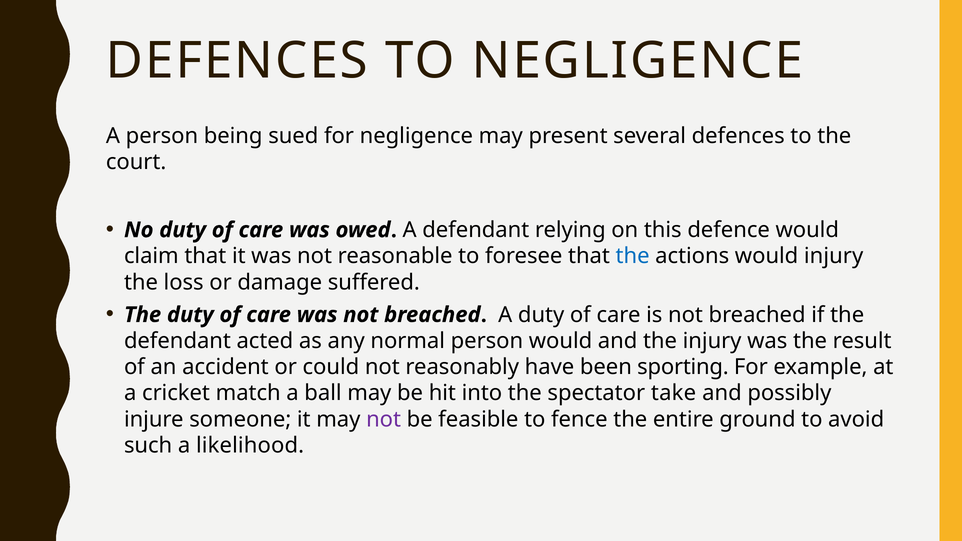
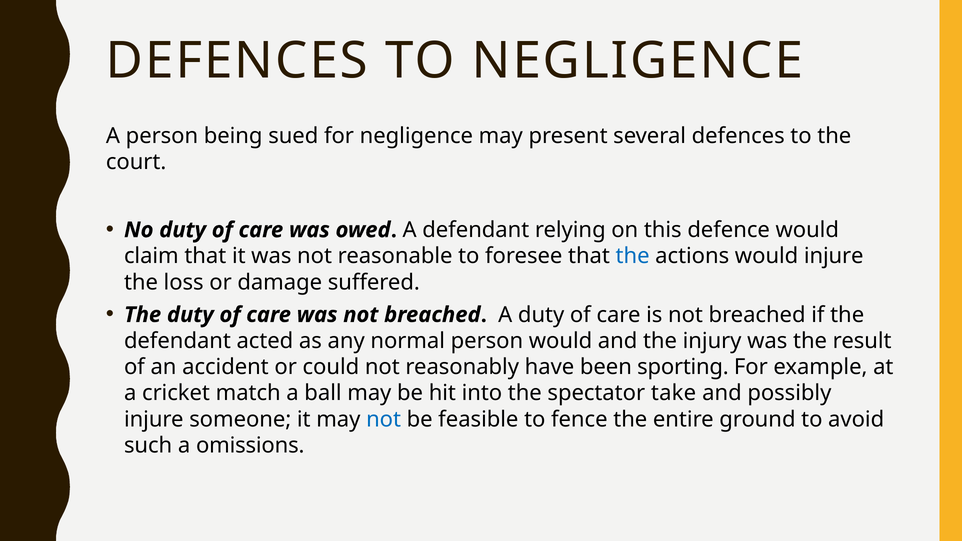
would injury: injury -> injure (834, 256)
not colour: purple -> blue (384, 419)
likelihood: likelihood -> omissions (250, 446)
